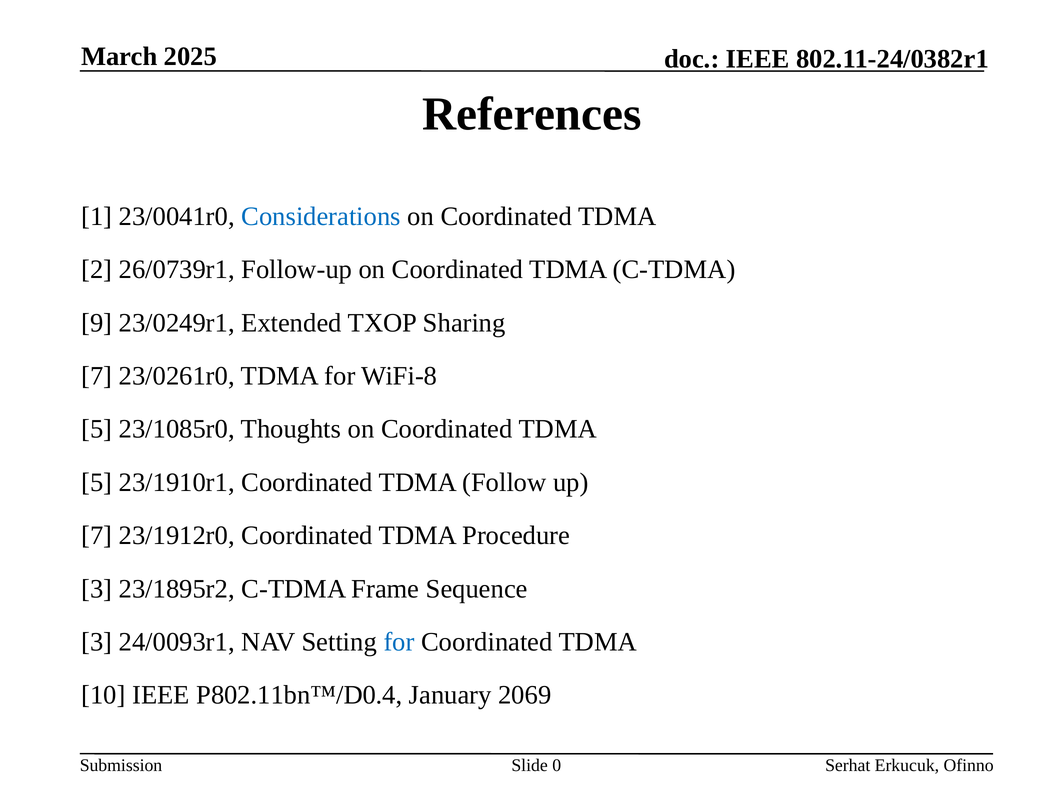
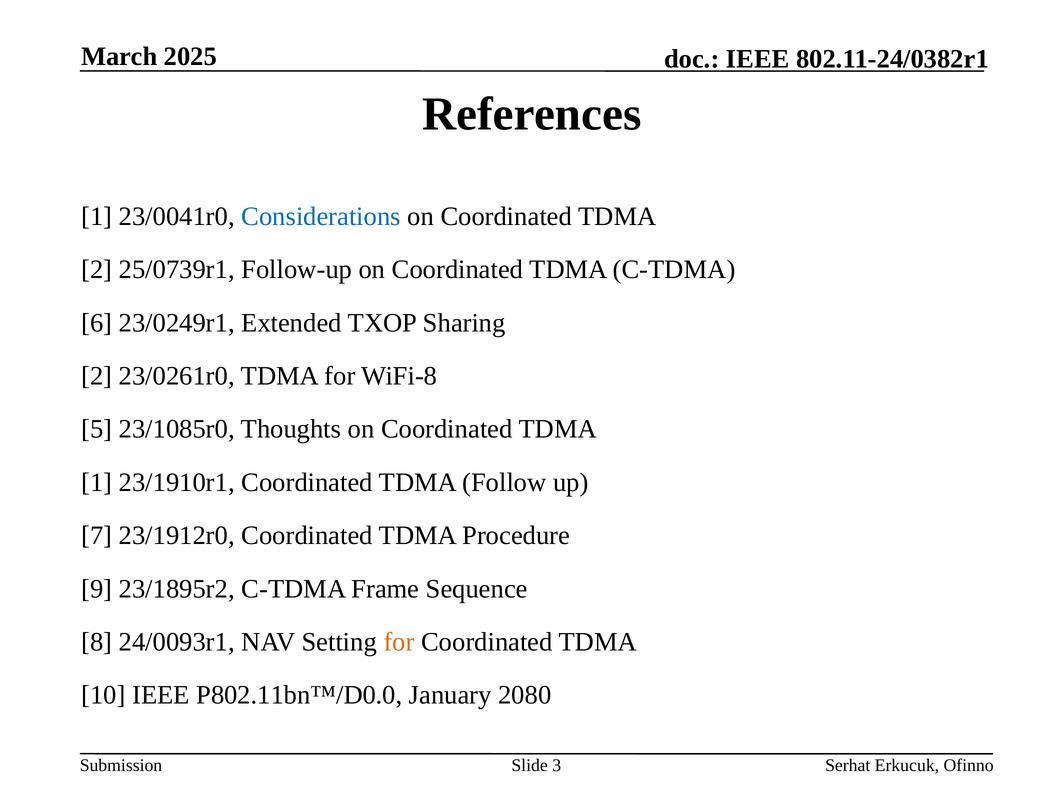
26/0739r1: 26/0739r1 -> 25/0739r1 (177, 270)
9: 9 -> 6 (97, 323)
7: 7 -> 2 (97, 376)
5: 5 -> 1 (97, 482)
3: 3 -> 9 (97, 589)
3: 3 -> 8 (97, 642)
for colour: blue -> orange (399, 642)
P802.11bn™/D0.4: P802.11bn™/D0.4 -> P802.11bn™/D0.0 (299, 695)
2069: 2069 -> 2080 (525, 695)
0: 0 -> 3 (557, 765)
